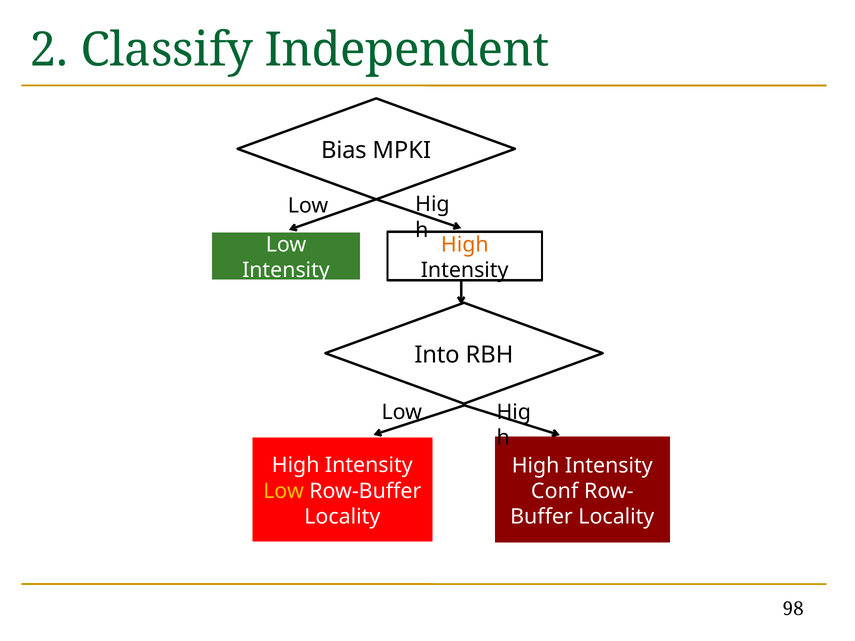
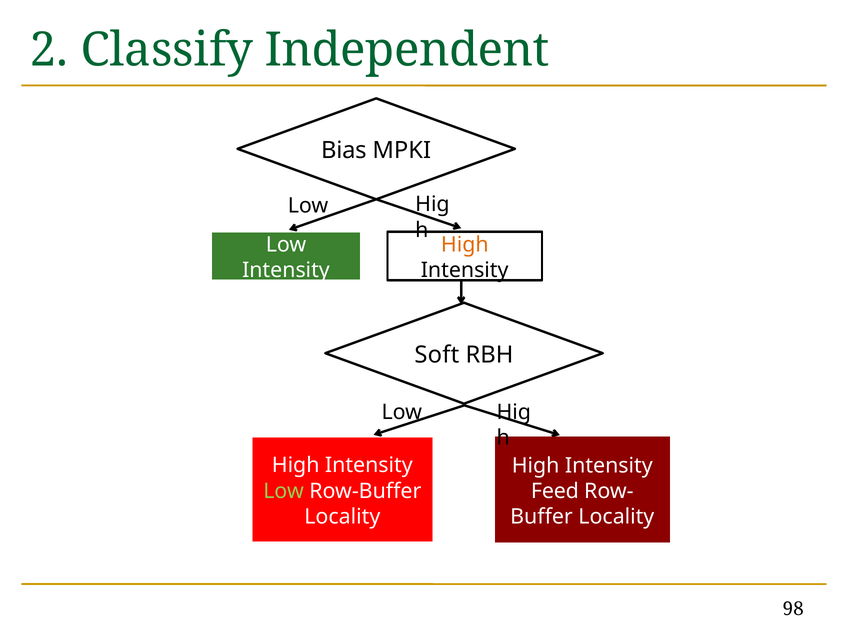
Into: Into -> Soft (437, 355)
Low colour: yellow -> light green (284, 491)
Conf: Conf -> Feed (555, 491)
